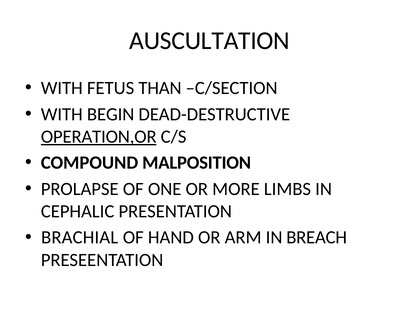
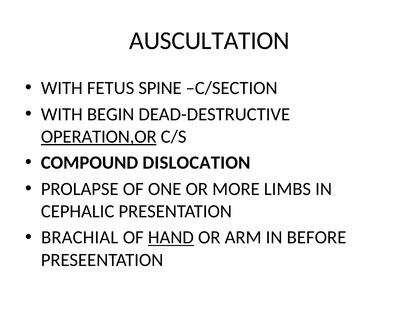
THAN: THAN -> SPINE (160, 88)
MALPOSITION: MALPOSITION -> DISLOCATION (196, 162)
HAND underline: none -> present (171, 237)
BREACH: BREACH -> BEFORE (317, 237)
